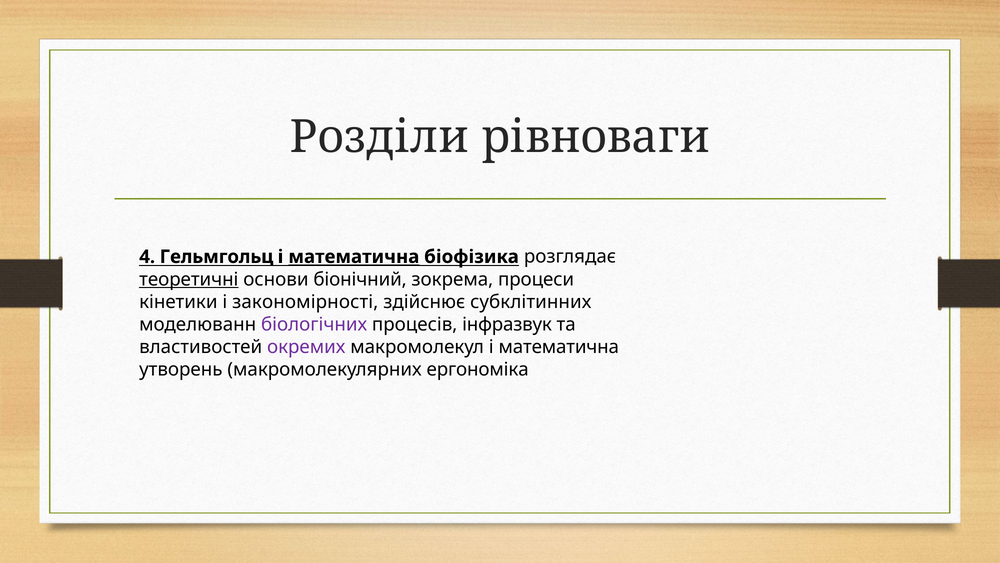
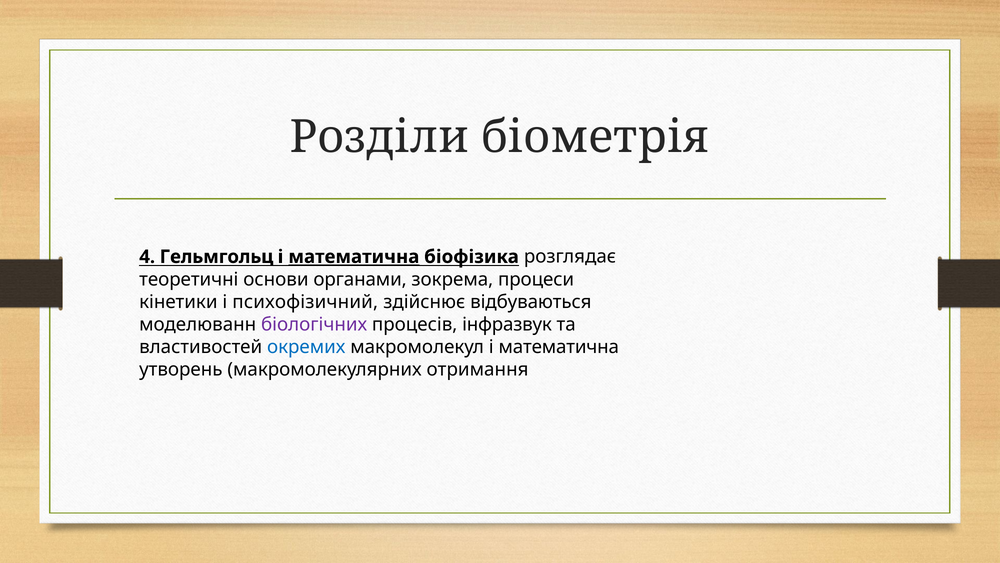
рівноваги: рівноваги -> біометрія (595, 137)
теоретичні underline: present -> none (189, 279)
біонічний: біонічний -> органами (360, 279)
закономірності: закономірності -> психофізичний (305, 302)
субклітинних: субклітинних -> відбуваються (531, 302)
окремих colour: purple -> blue (306, 347)
ергономіка: ергономіка -> отримання (478, 369)
